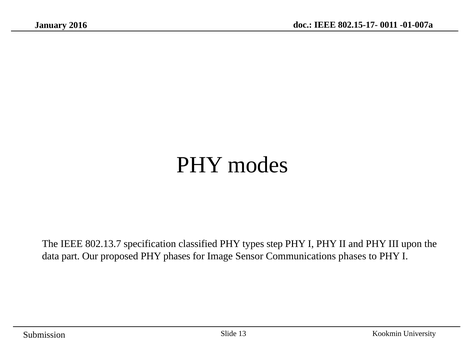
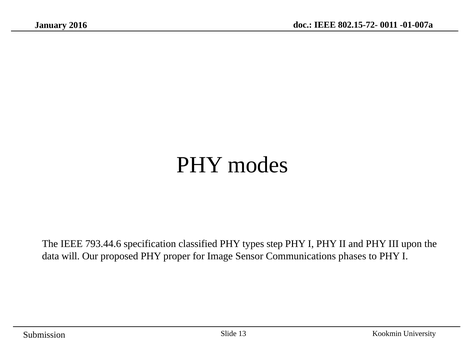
802.15-17-: 802.15-17- -> 802.15-72- (358, 25)
802.13.7: 802.13.7 -> 793.44.6 (103, 243)
part: part -> will (71, 256)
PHY phases: phases -> proper (177, 256)
